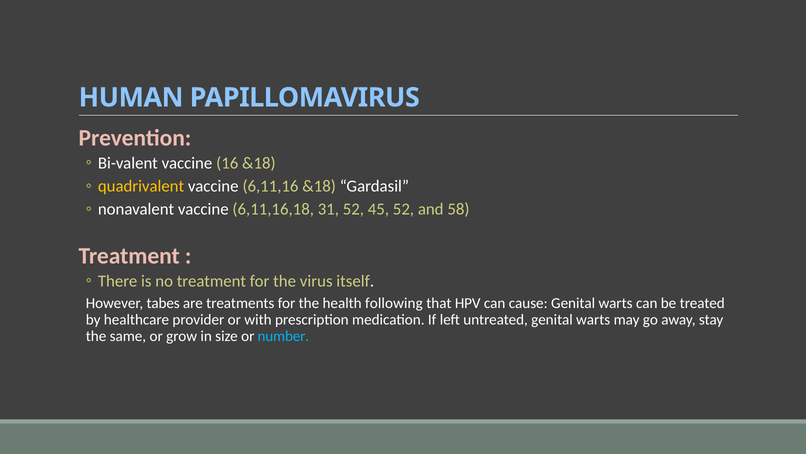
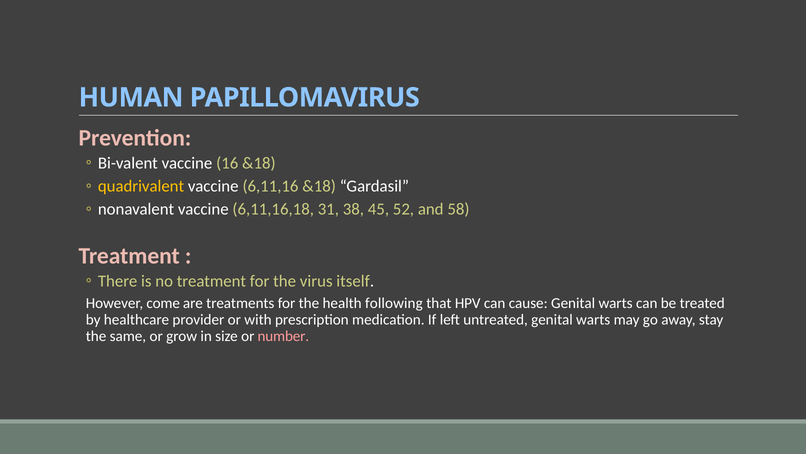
31 52: 52 -> 38 (353, 209)
tabes: tabes -> come (163, 303)
number colour: light blue -> pink (283, 336)
